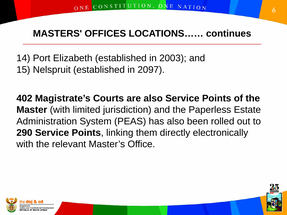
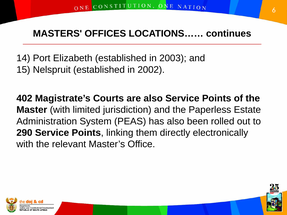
2097: 2097 -> 2002 (151, 70)
